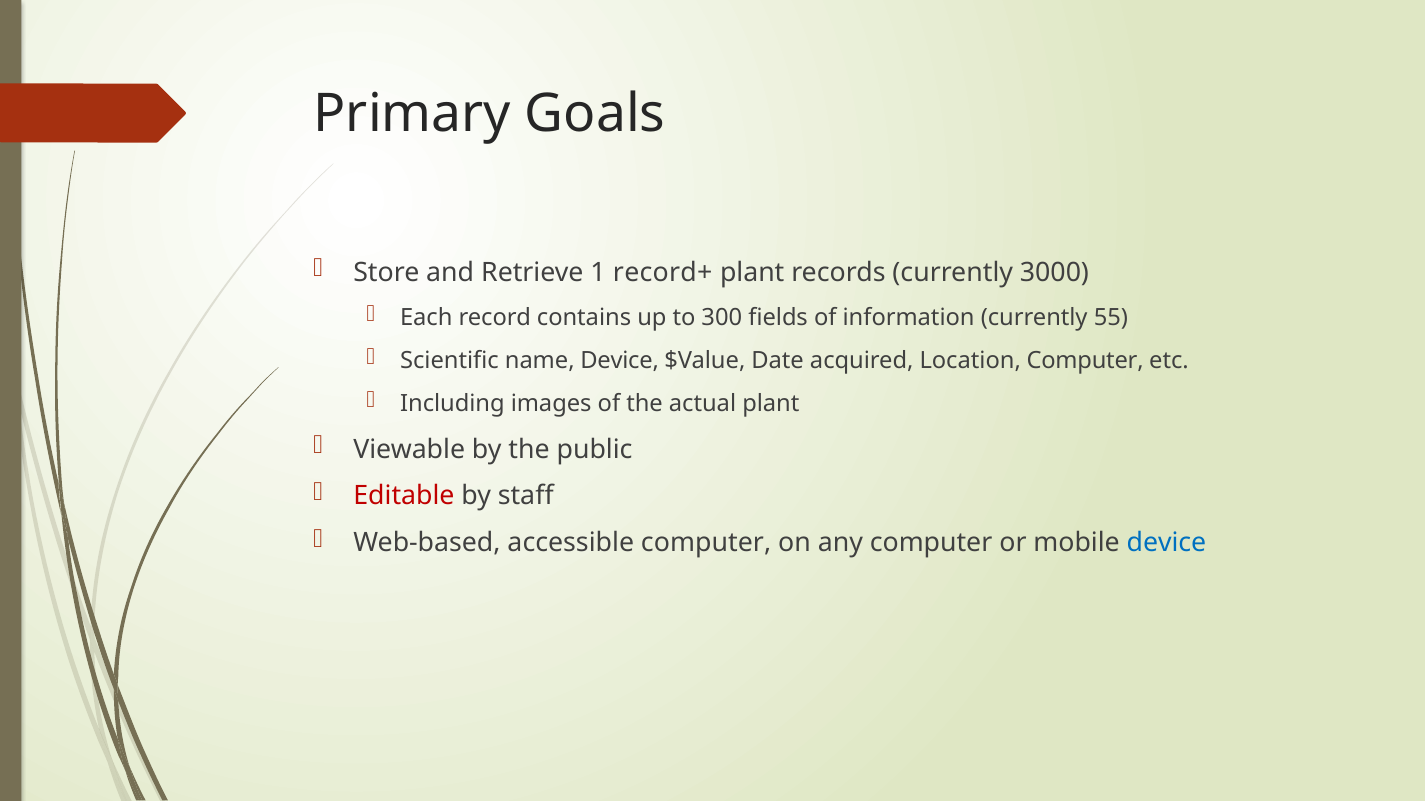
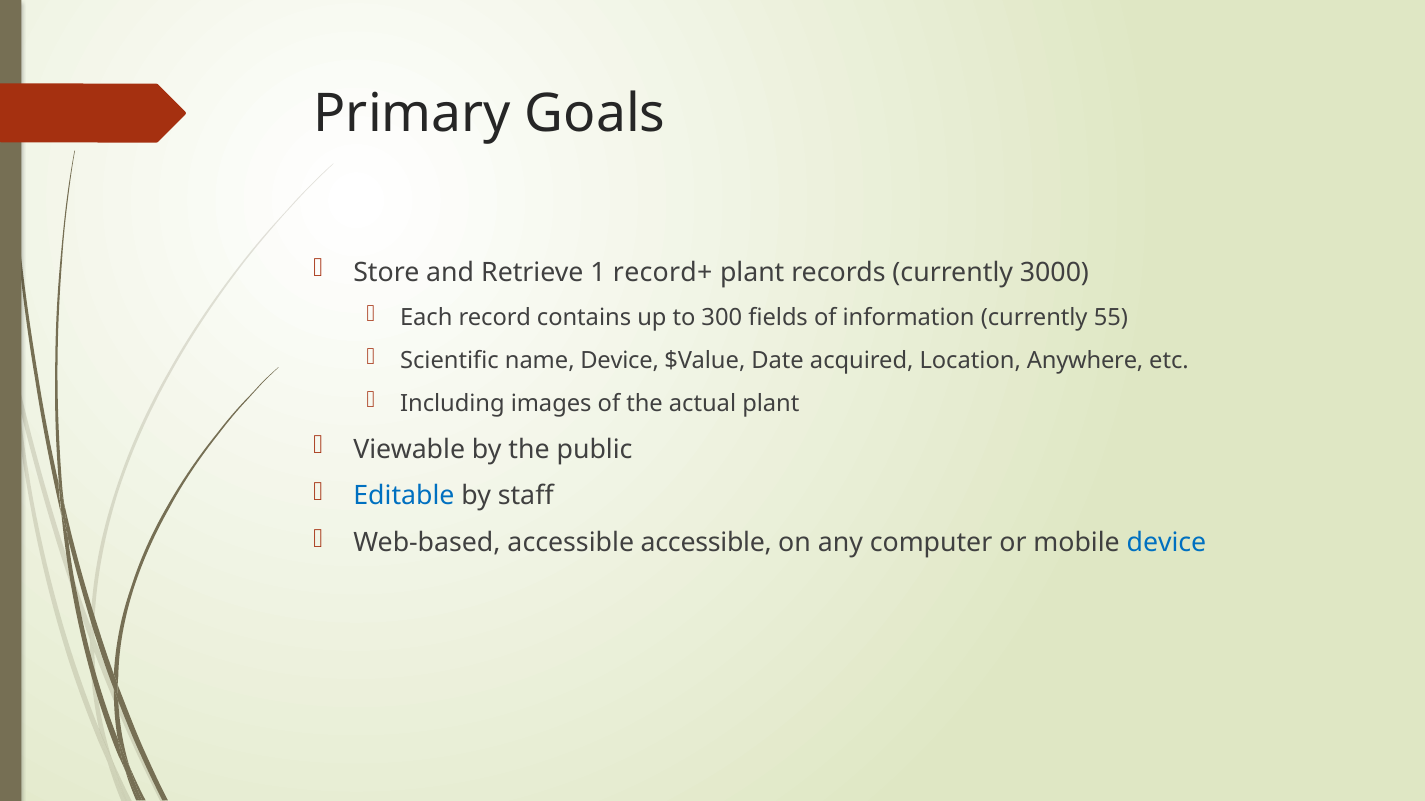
Location Computer: Computer -> Anywhere (1085, 361)
Editable colour: red -> blue (404, 496)
accessible computer: computer -> accessible (706, 543)
